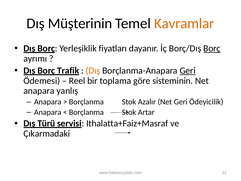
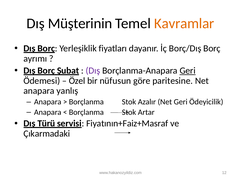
Borç underline: present -> none (212, 48)
Trafik: Trafik -> Şubat (68, 71)
Dış colour: orange -> purple (93, 71)
Reel: Reel -> Özel (77, 81)
toplama: toplama -> nüfusun (115, 81)
sisteminin: sisteminin -> paritesine (173, 81)
Ithalatta+Faiz+Masraf: Ithalatta+Faiz+Masraf -> Fiyatının+Faiz+Masraf (127, 123)
